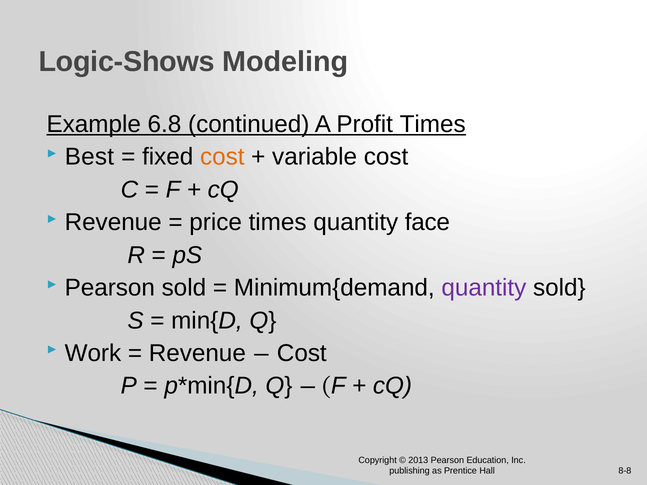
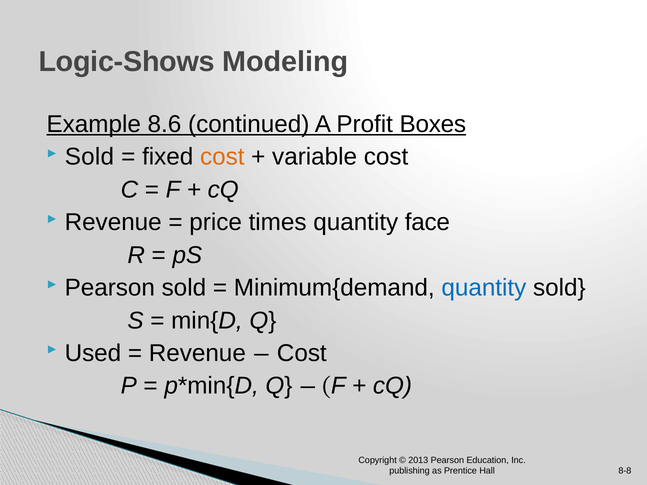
6.8: 6.8 -> 8.6 (164, 124)
Profit Times: Times -> Boxes (433, 124)
Best: Best -> Sold (89, 157)
quantity colour: purple -> blue (484, 288)
Work: Work -> Used (93, 353)
